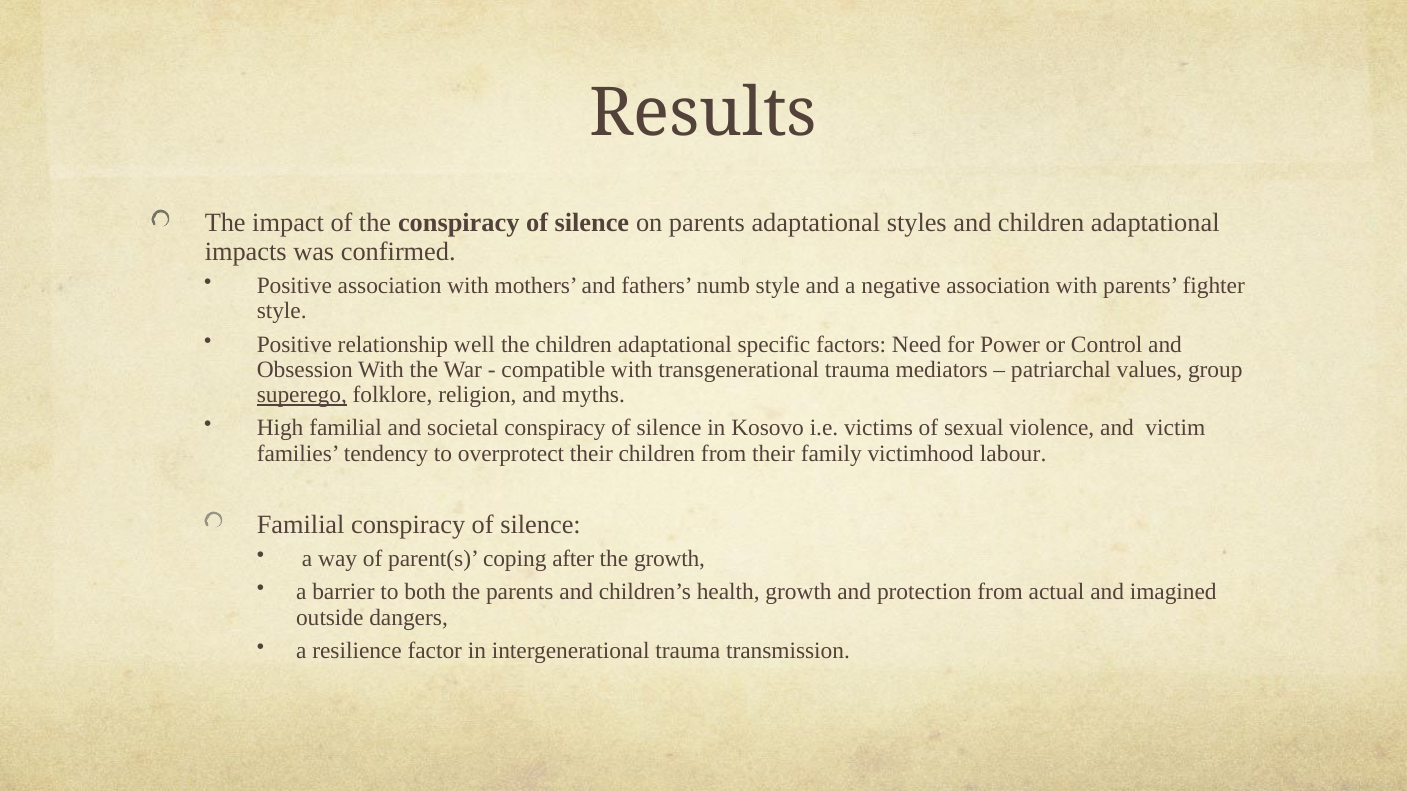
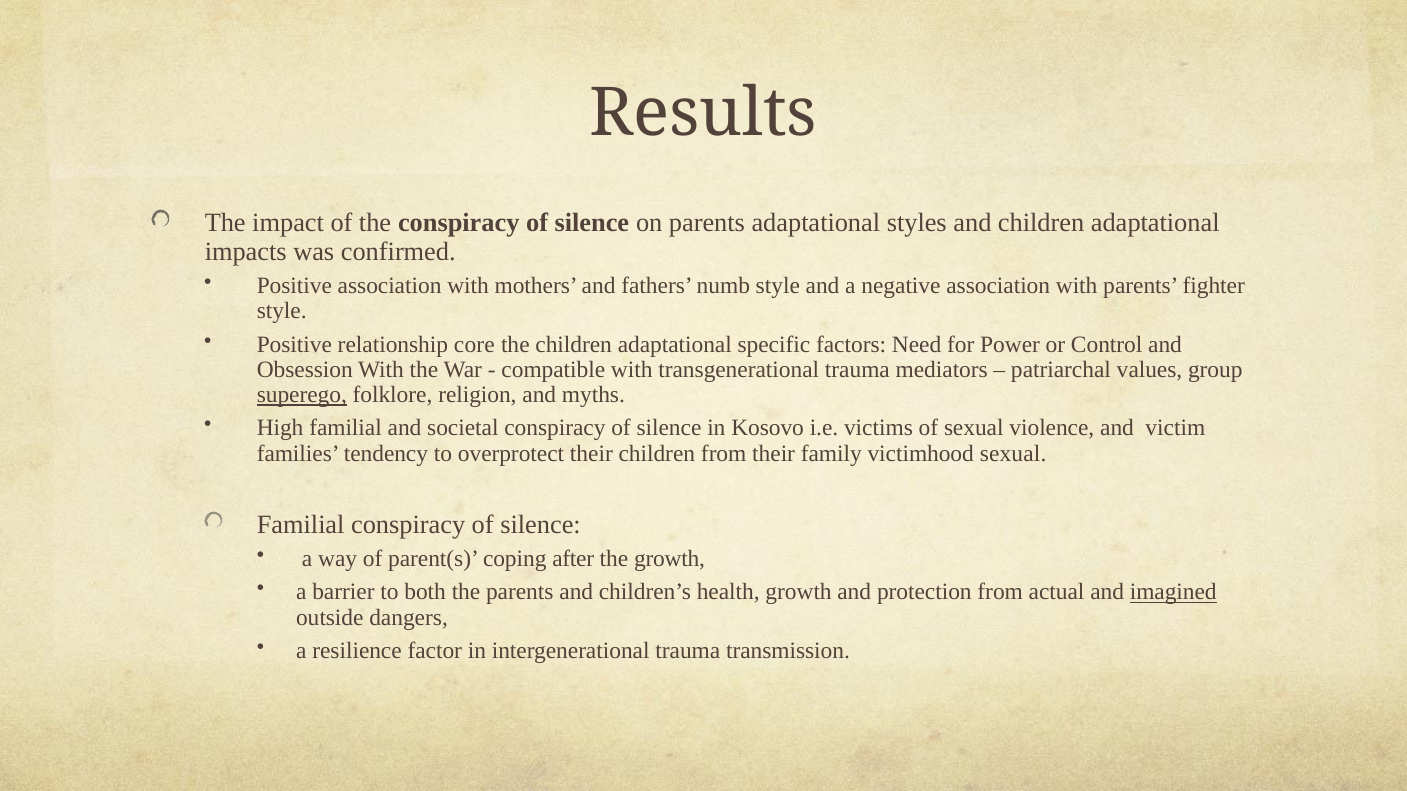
well: well -> core (474, 345)
victimhood labour: labour -> sexual (1013, 454)
imagined underline: none -> present (1173, 593)
